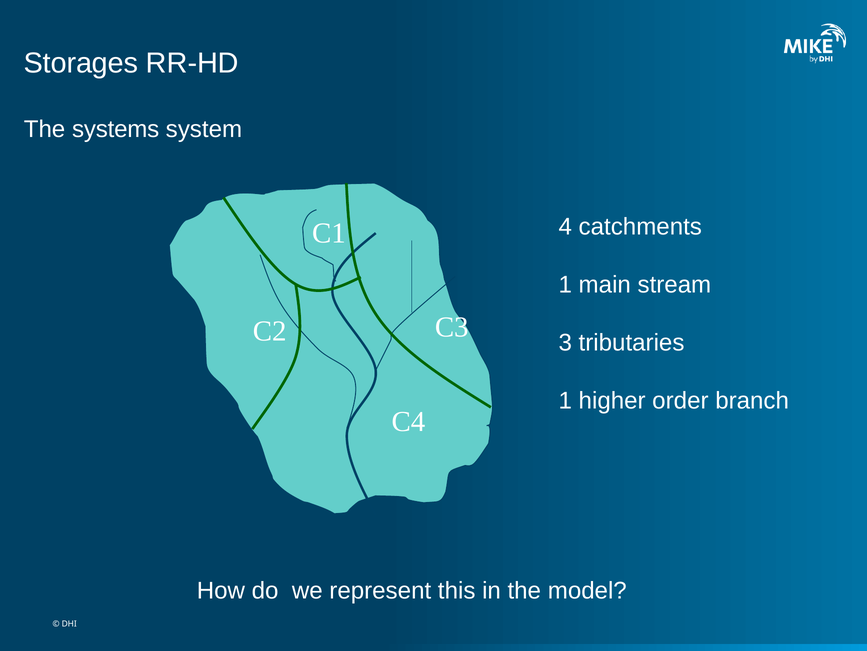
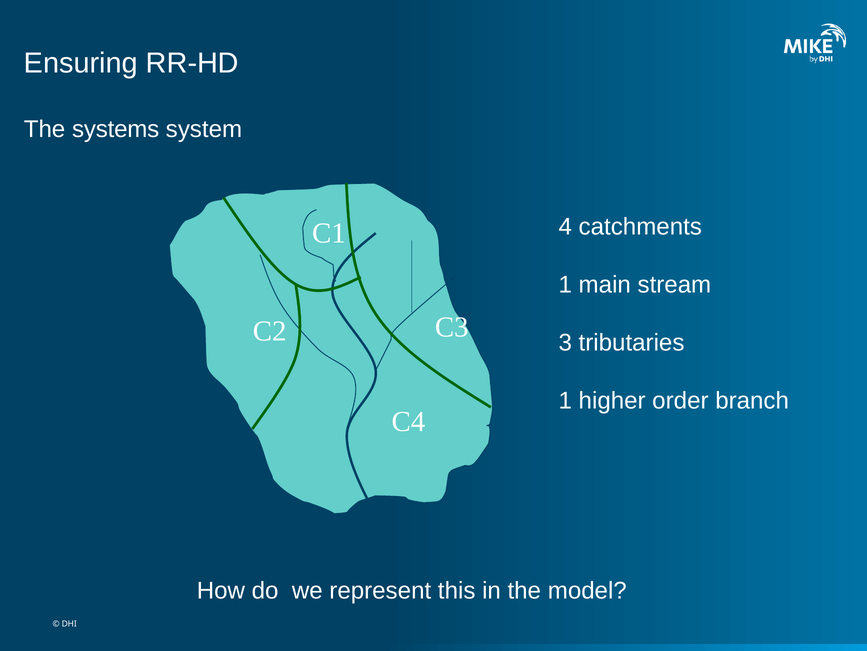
Storages: Storages -> Ensuring (81, 63)
